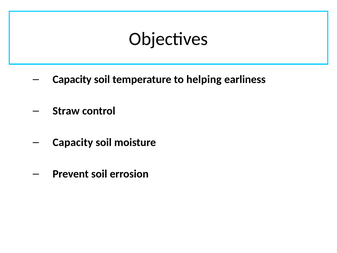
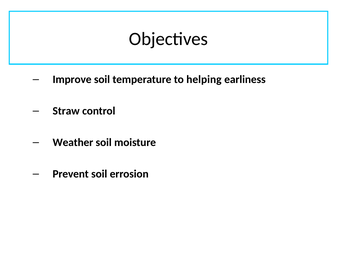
Capacity: Capacity -> Improve (72, 79)
Capacity: Capacity -> Weather (73, 142)
